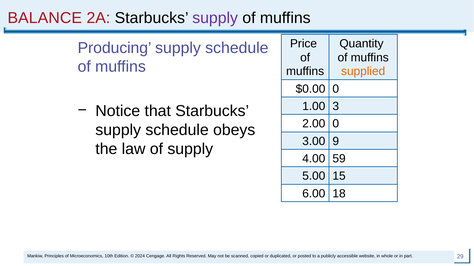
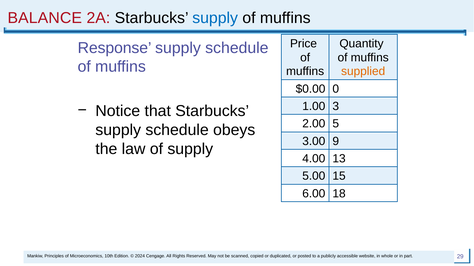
supply colour: purple -> blue (215, 18)
Producing: Producing -> Response (115, 48)
2.00 0: 0 -> 5 (336, 124)
59: 59 -> 13 (339, 159)
